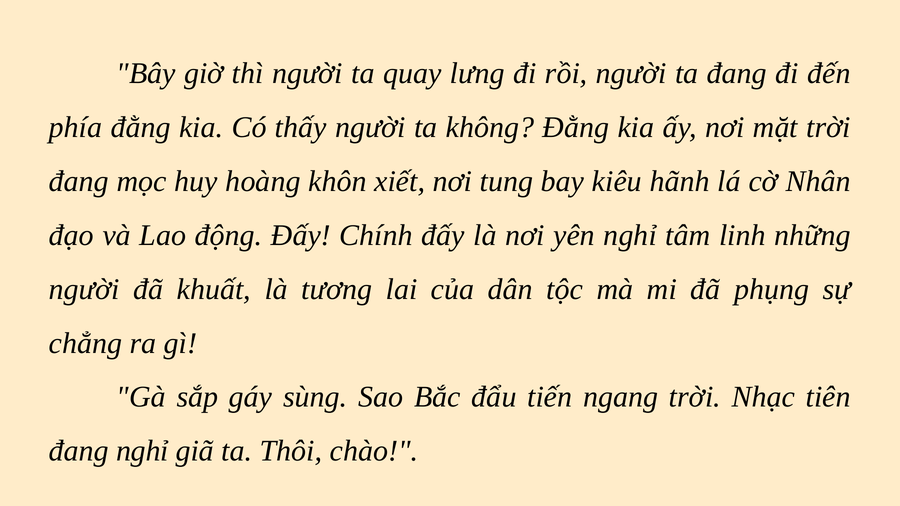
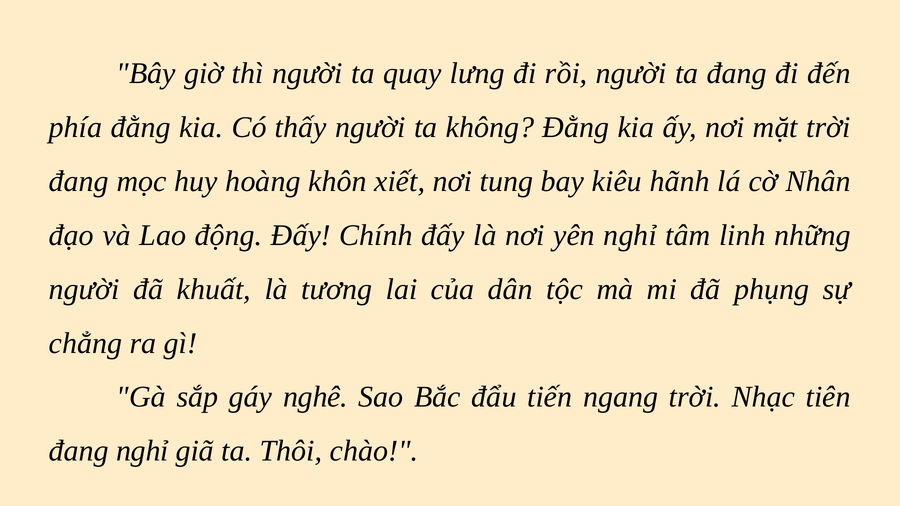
sùng: sùng -> nghê (315, 397)
